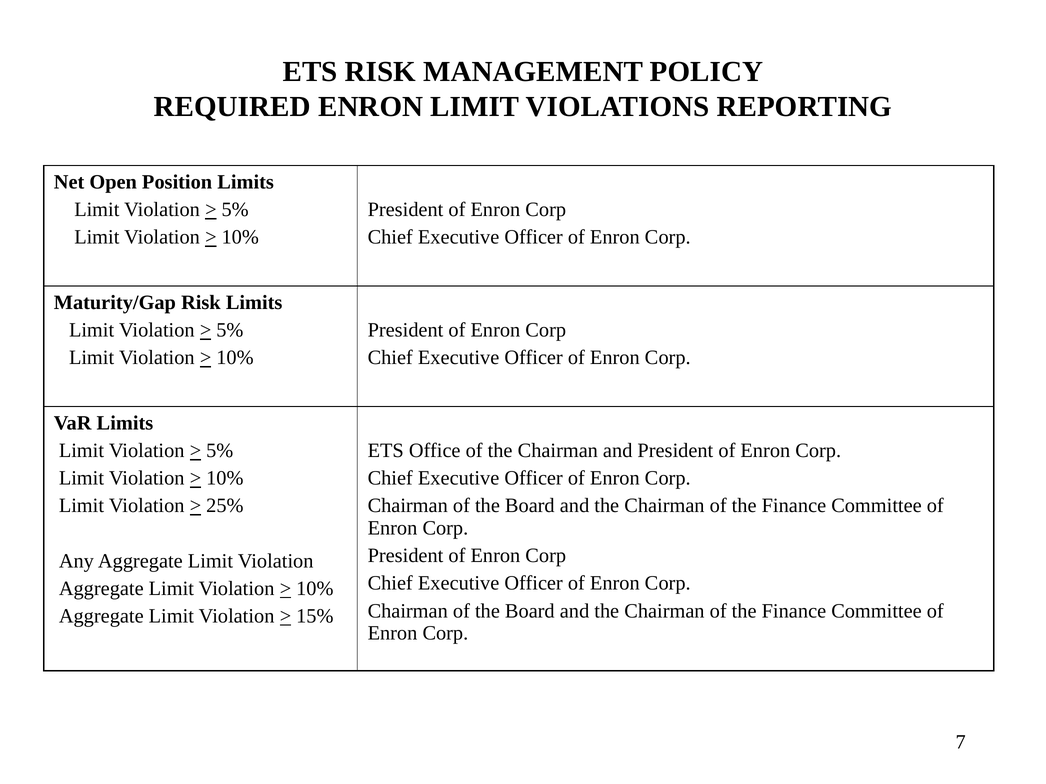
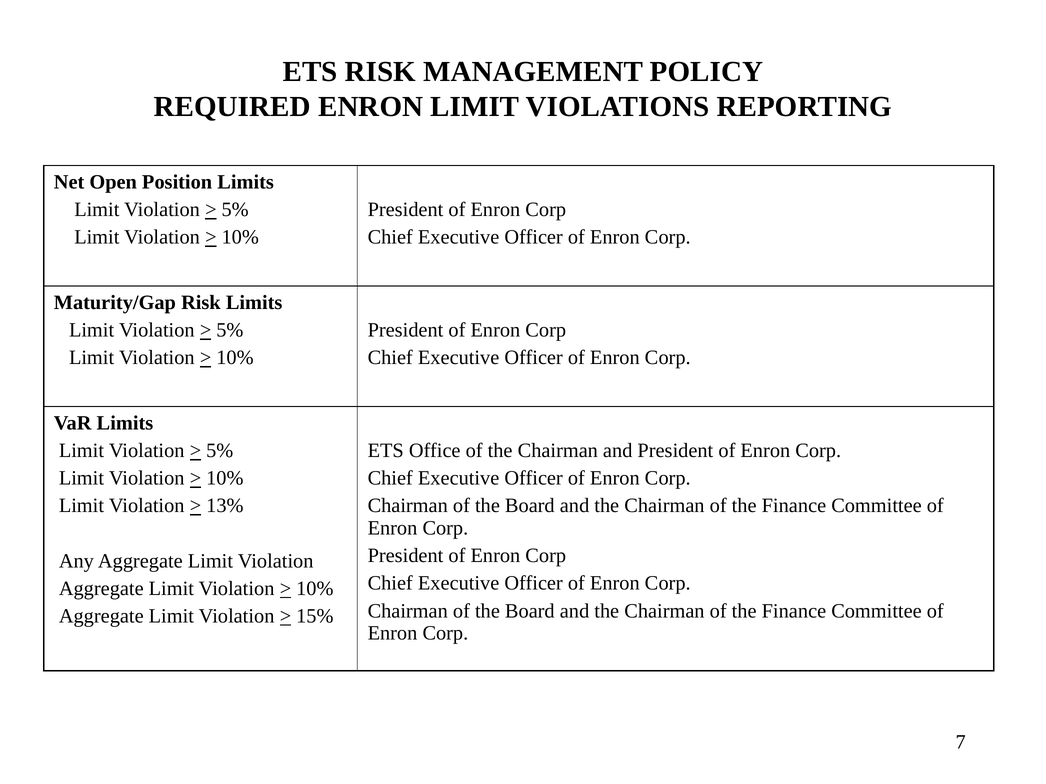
25%: 25% -> 13% (225, 506)
